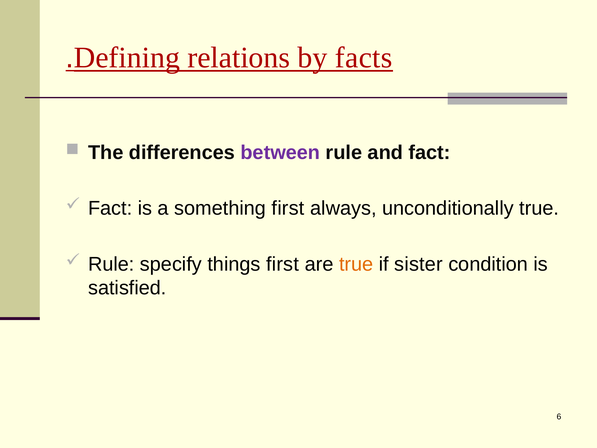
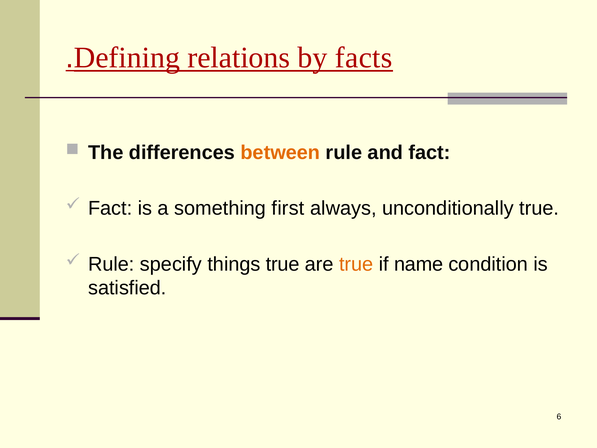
between colour: purple -> orange (280, 153)
things first: first -> true (283, 264)
sister: sister -> name (419, 264)
